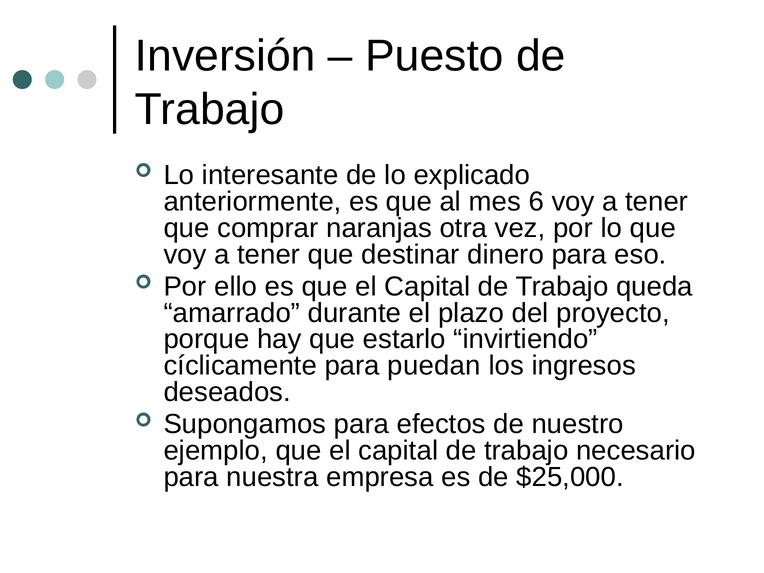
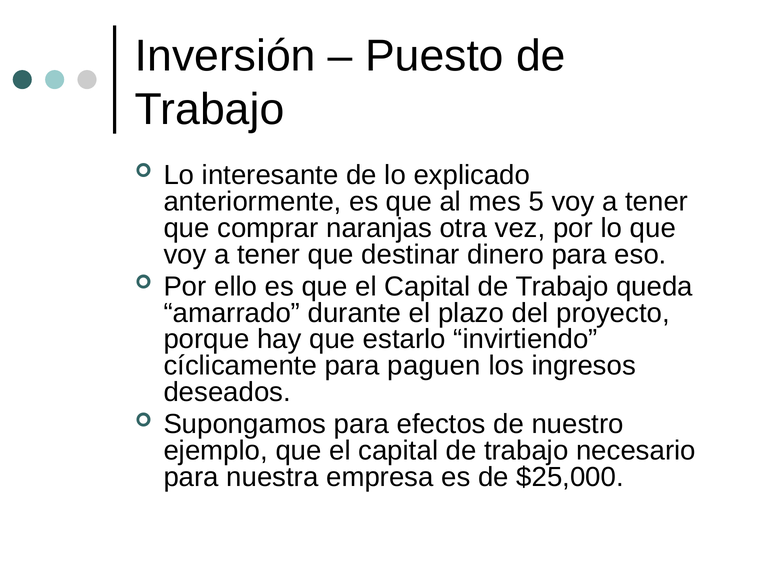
6: 6 -> 5 (536, 202)
puedan: puedan -> paguen (434, 366)
